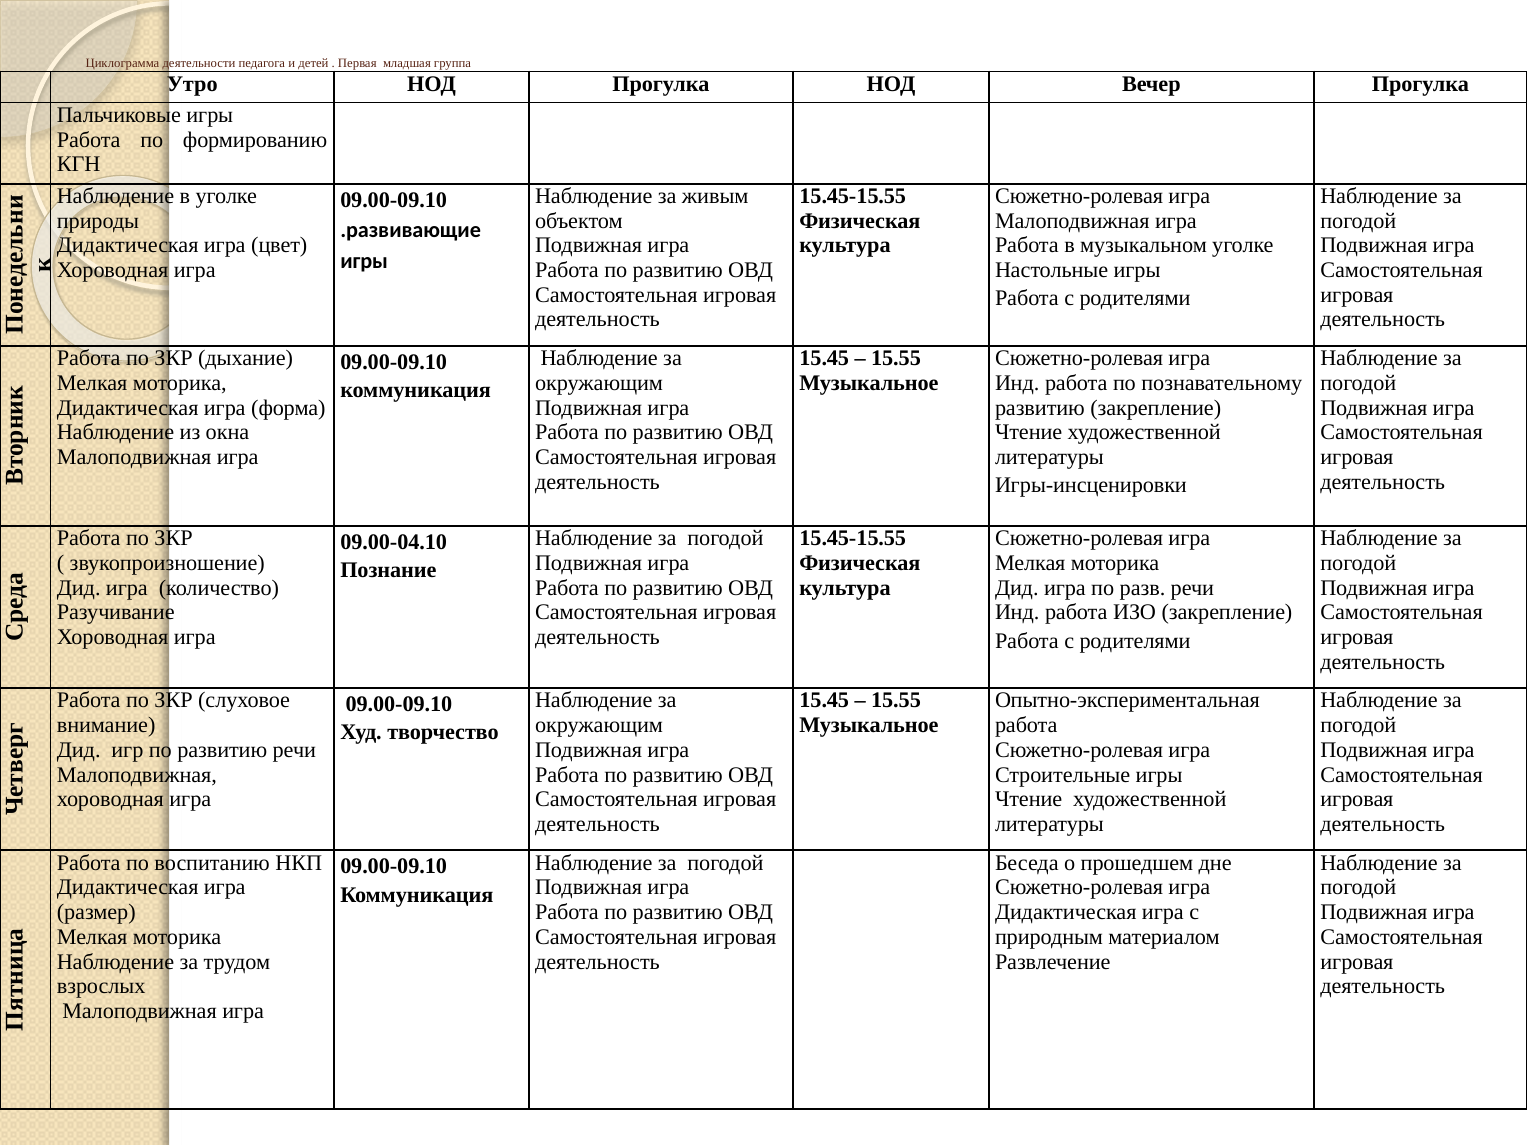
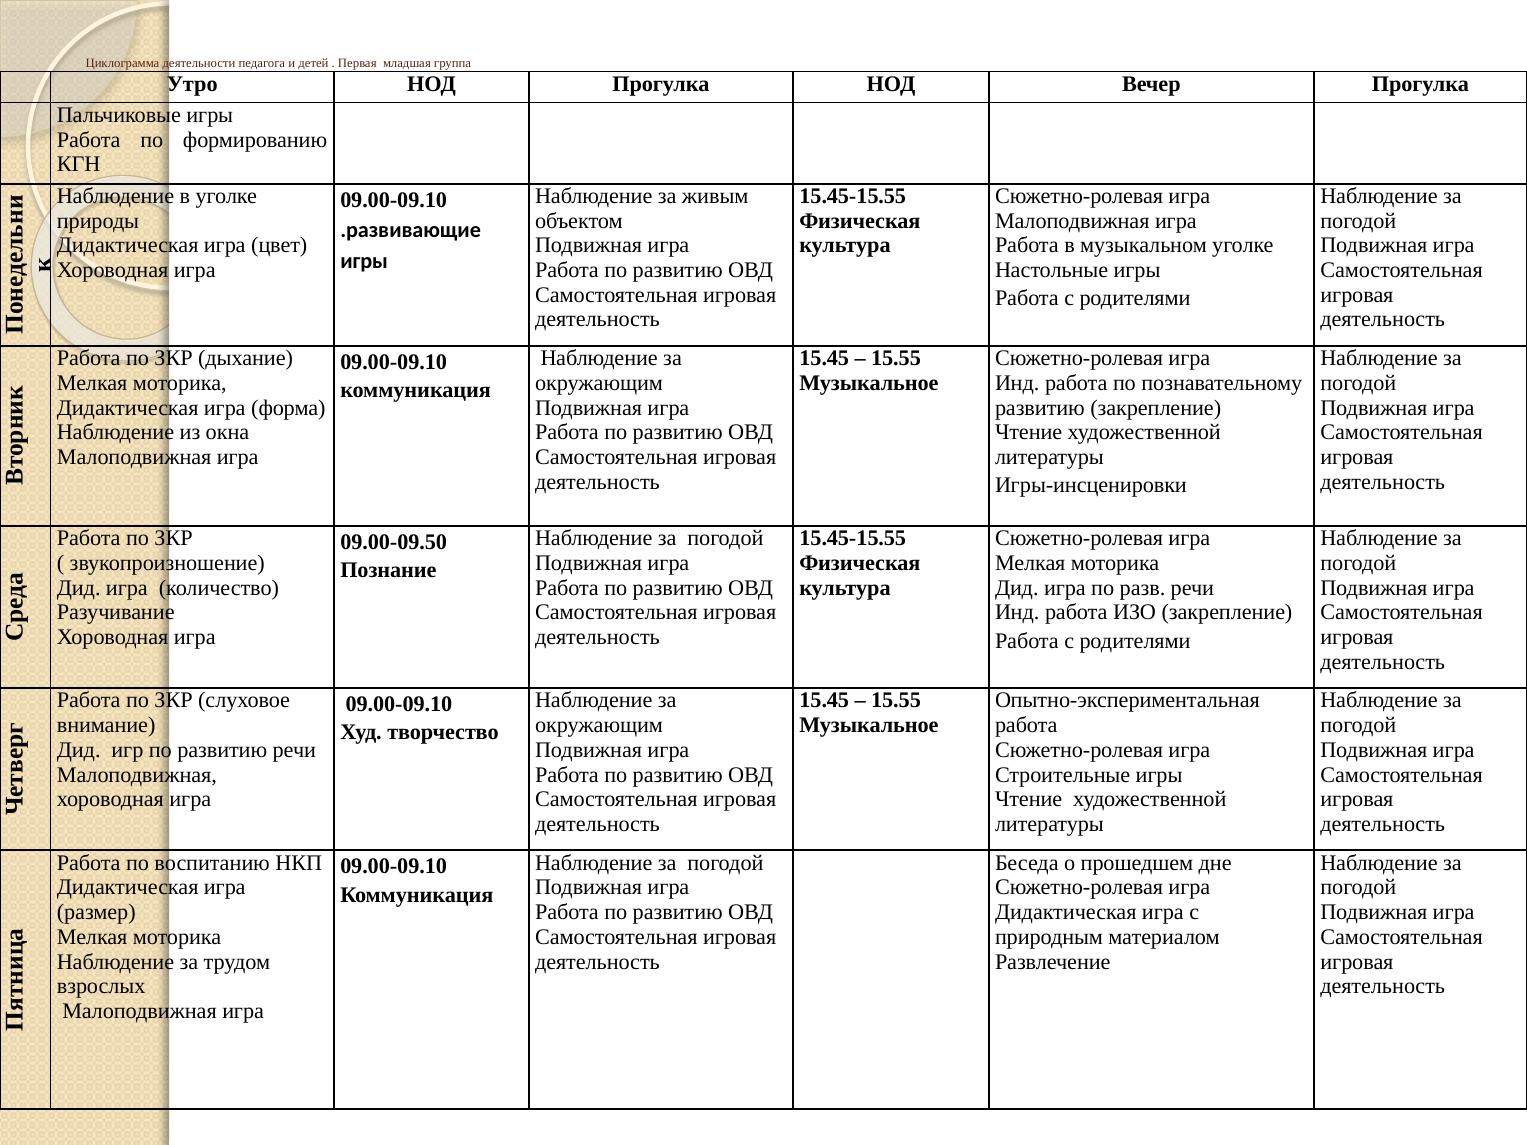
09.00-04.10: 09.00-04.10 -> 09.00-09.50 (394, 542)
